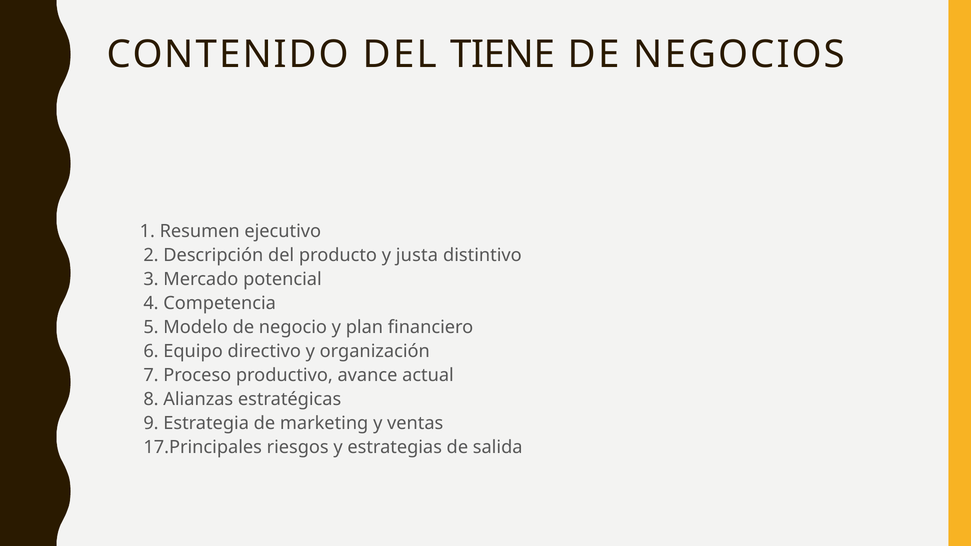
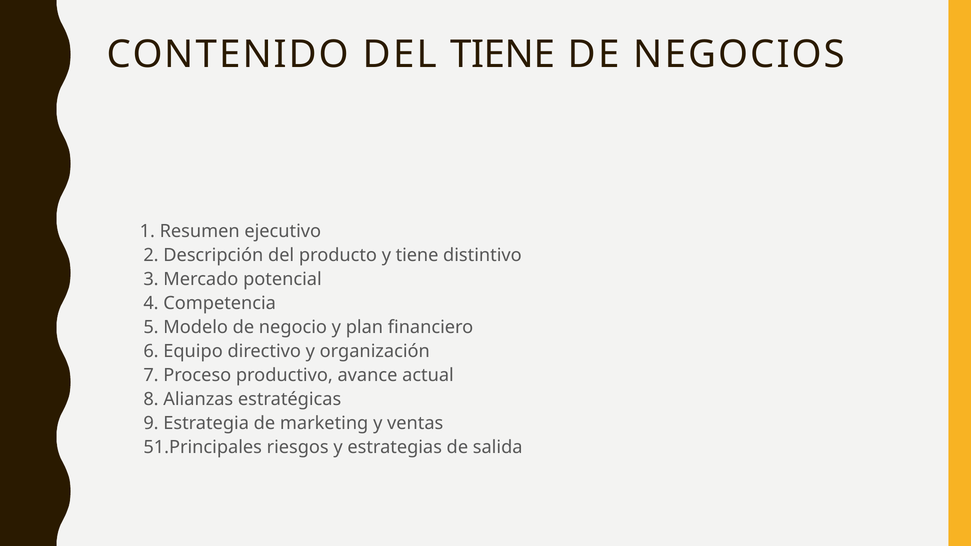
y justa: justa -> tiene (417, 255)
17.Principales: 17.Principales -> 51.Principales (203, 447)
